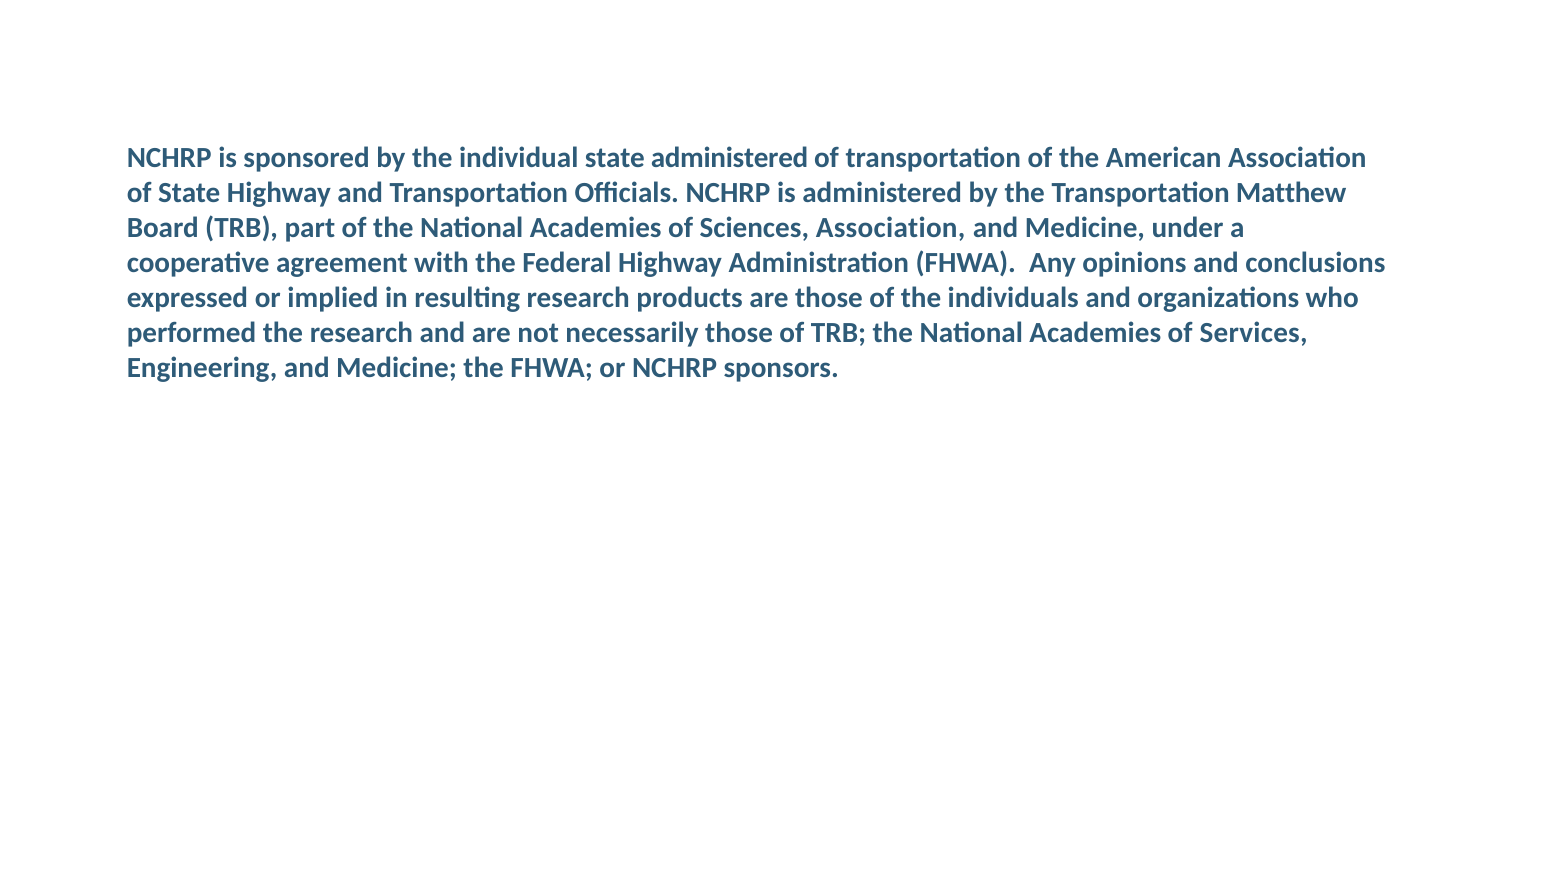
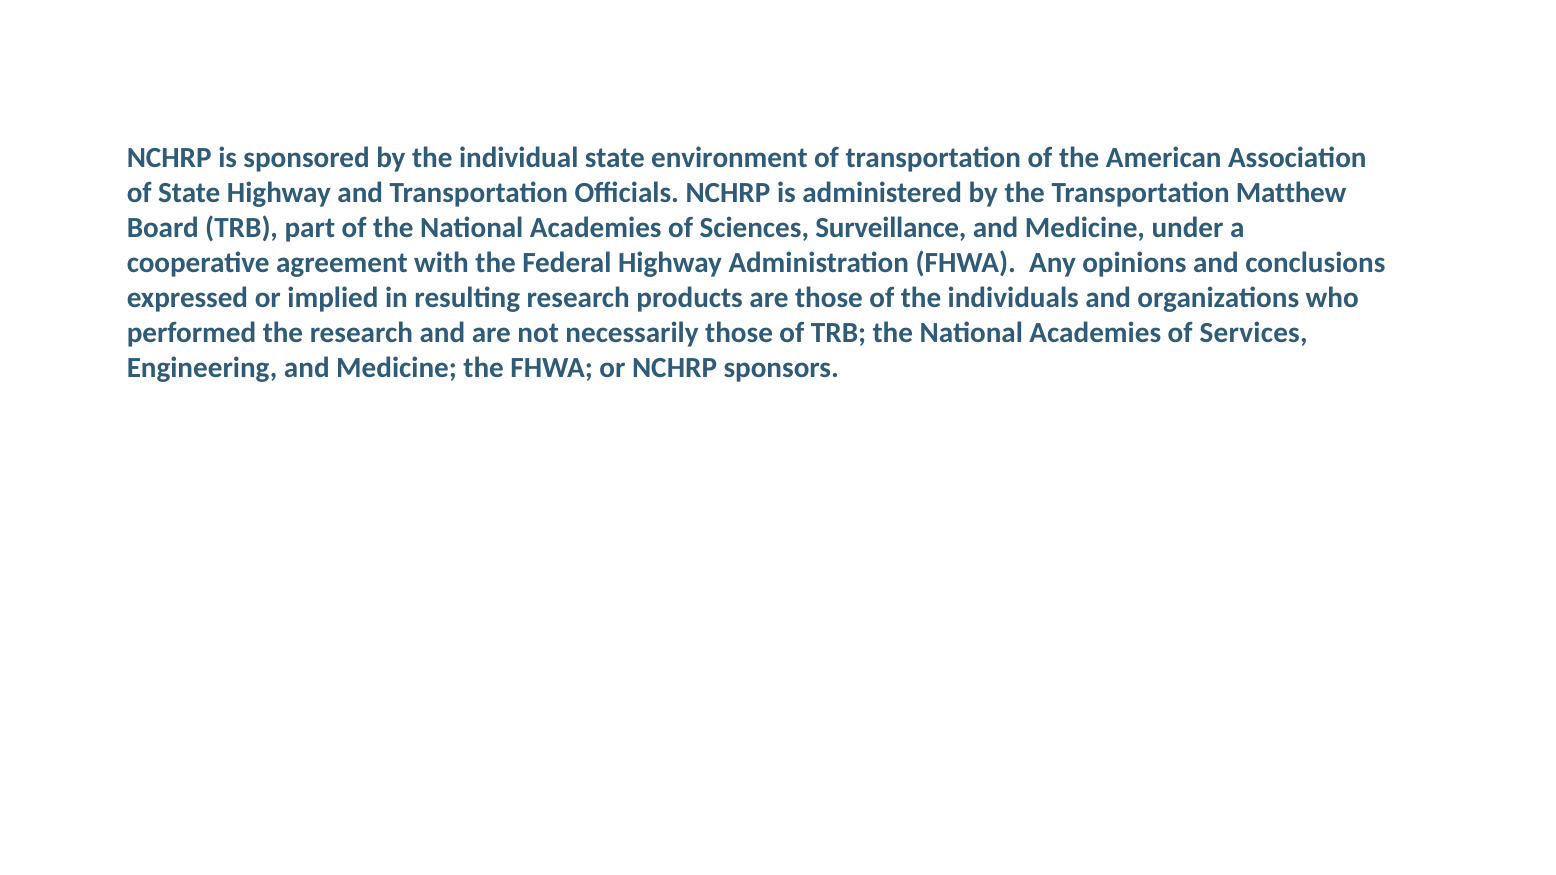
state administered: administered -> environment (729, 157)
Sciences Association: Association -> Surveillance (891, 227)
